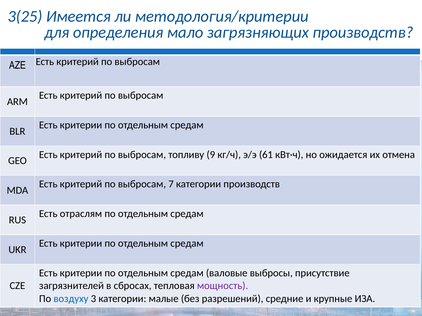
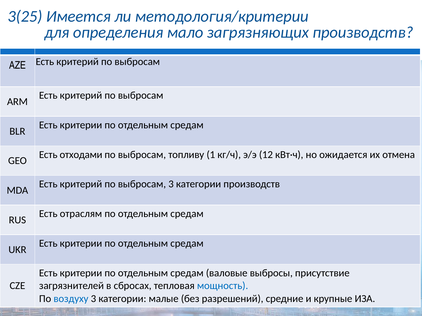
критерий: критерий -> отходами (81, 155)
9: 9 -> 1 (211, 155)
61: 61 -> 12 (266, 155)
выбросам 7: 7 -> 3 (171, 184)
мощность colour: purple -> blue (223, 286)
